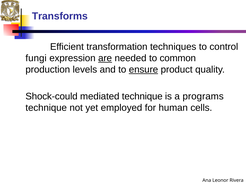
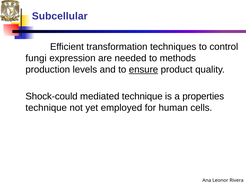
Transforms: Transforms -> Subcellular (60, 16)
are underline: present -> none (105, 58)
common: common -> methods (178, 58)
programs: programs -> properties (203, 97)
